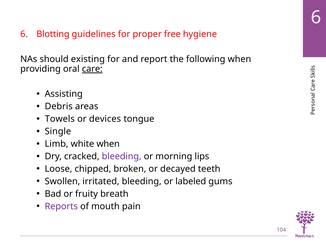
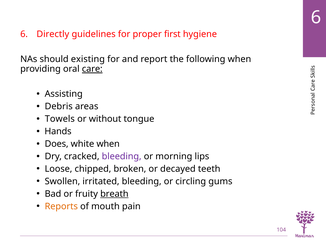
Blotting: Blotting -> Directly (53, 34)
free: free -> first (172, 34)
devices: devices -> without (105, 119)
Single: Single -> Hands (58, 132)
Limb: Limb -> Does (57, 144)
labeled: labeled -> circling (191, 182)
breath underline: none -> present (114, 194)
Reports colour: purple -> orange (61, 207)
